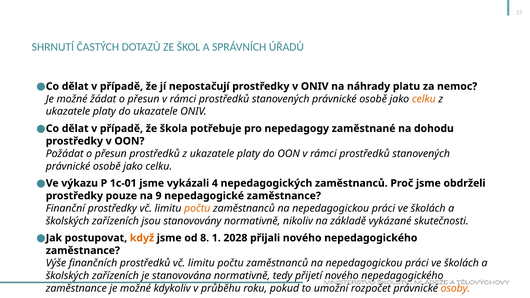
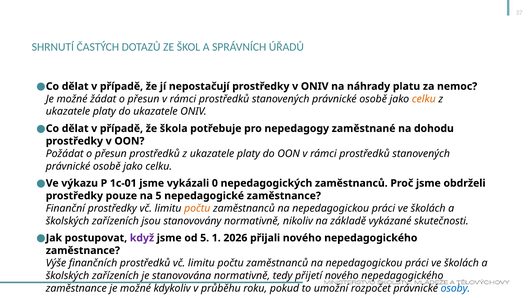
4: 4 -> 0 (215, 183)
na 9: 9 -> 5 (159, 196)
když colour: orange -> purple (142, 238)
od 8: 8 -> 5 (205, 238)
2028: 2028 -> 2026 (235, 238)
osoby colour: orange -> blue (455, 288)
